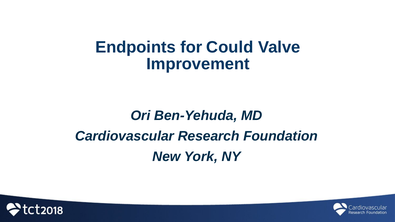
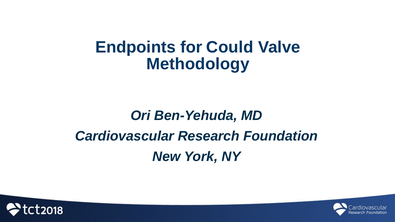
Improvement: Improvement -> Methodology (198, 64)
